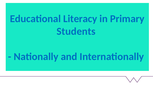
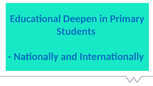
Literacy: Literacy -> Deepen (80, 19)
